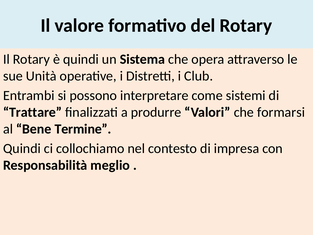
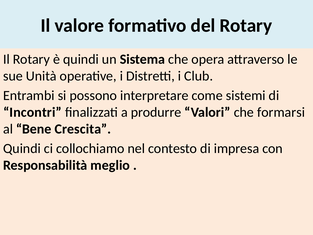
Trattare: Trattare -> Incontri (32, 112)
Termine: Termine -> Crescita (83, 129)
